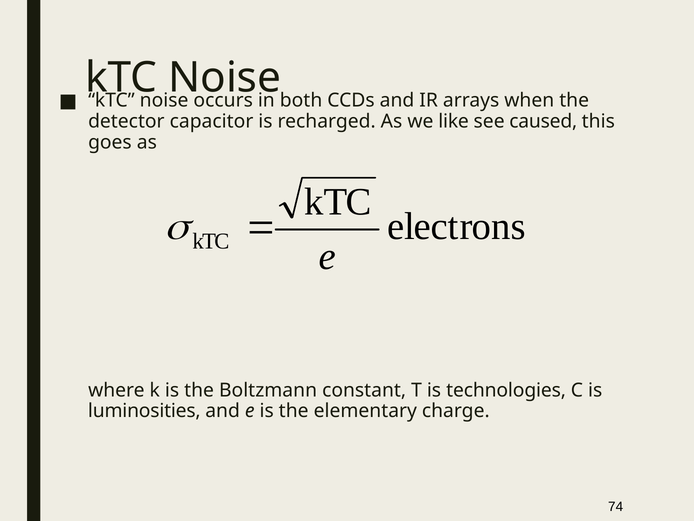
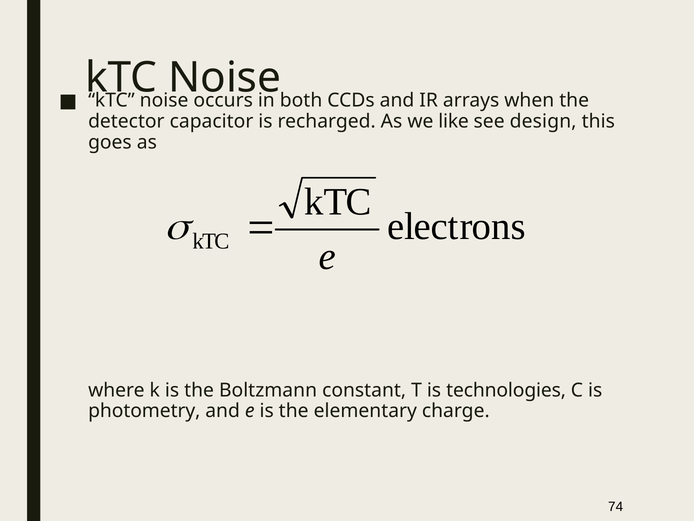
caused: caused -> design (543, 121)
luminosities: luminosities -> photometry (144, 411)
